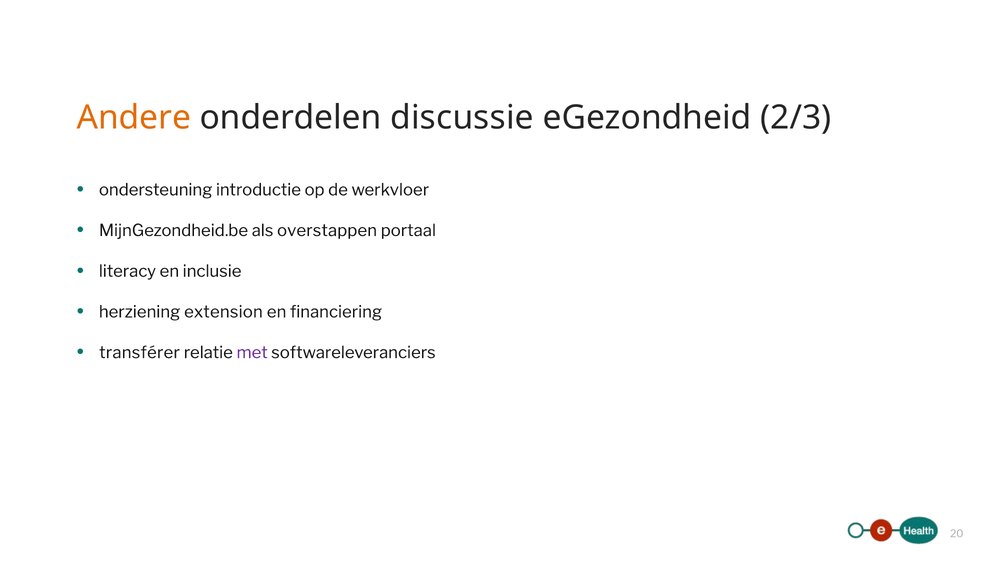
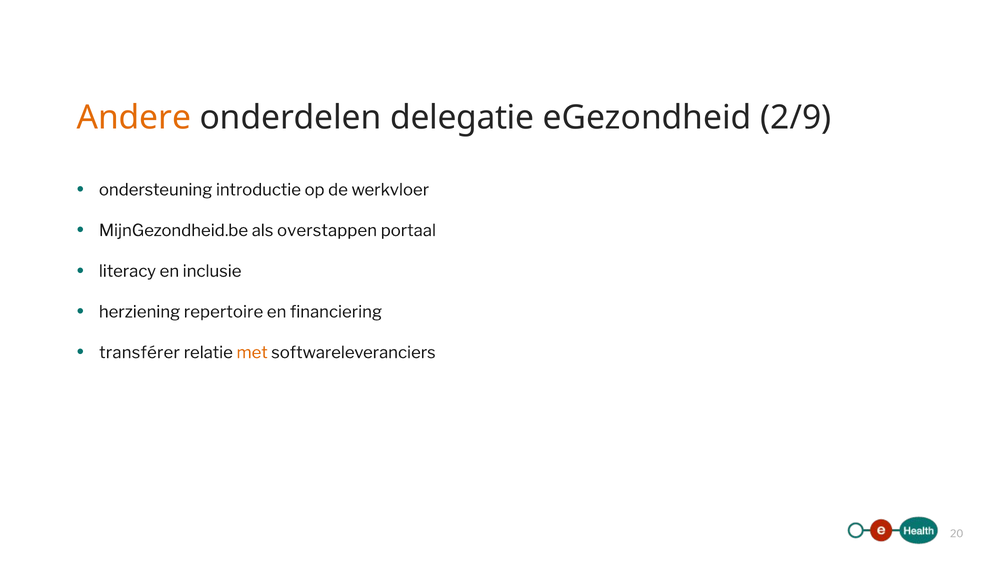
discussie: discussie -> delegatie (462, 118)
2/3: 2/3 -> 2/9 (796, 118)
extension: extension -> repertoire (224, 312)
met colour: purple -> orange (252, 353)
